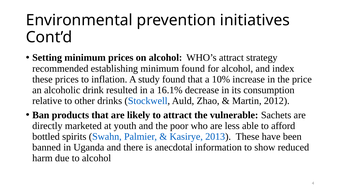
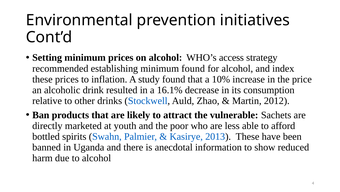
WHO’s attract: attract -> access (231, 57)
